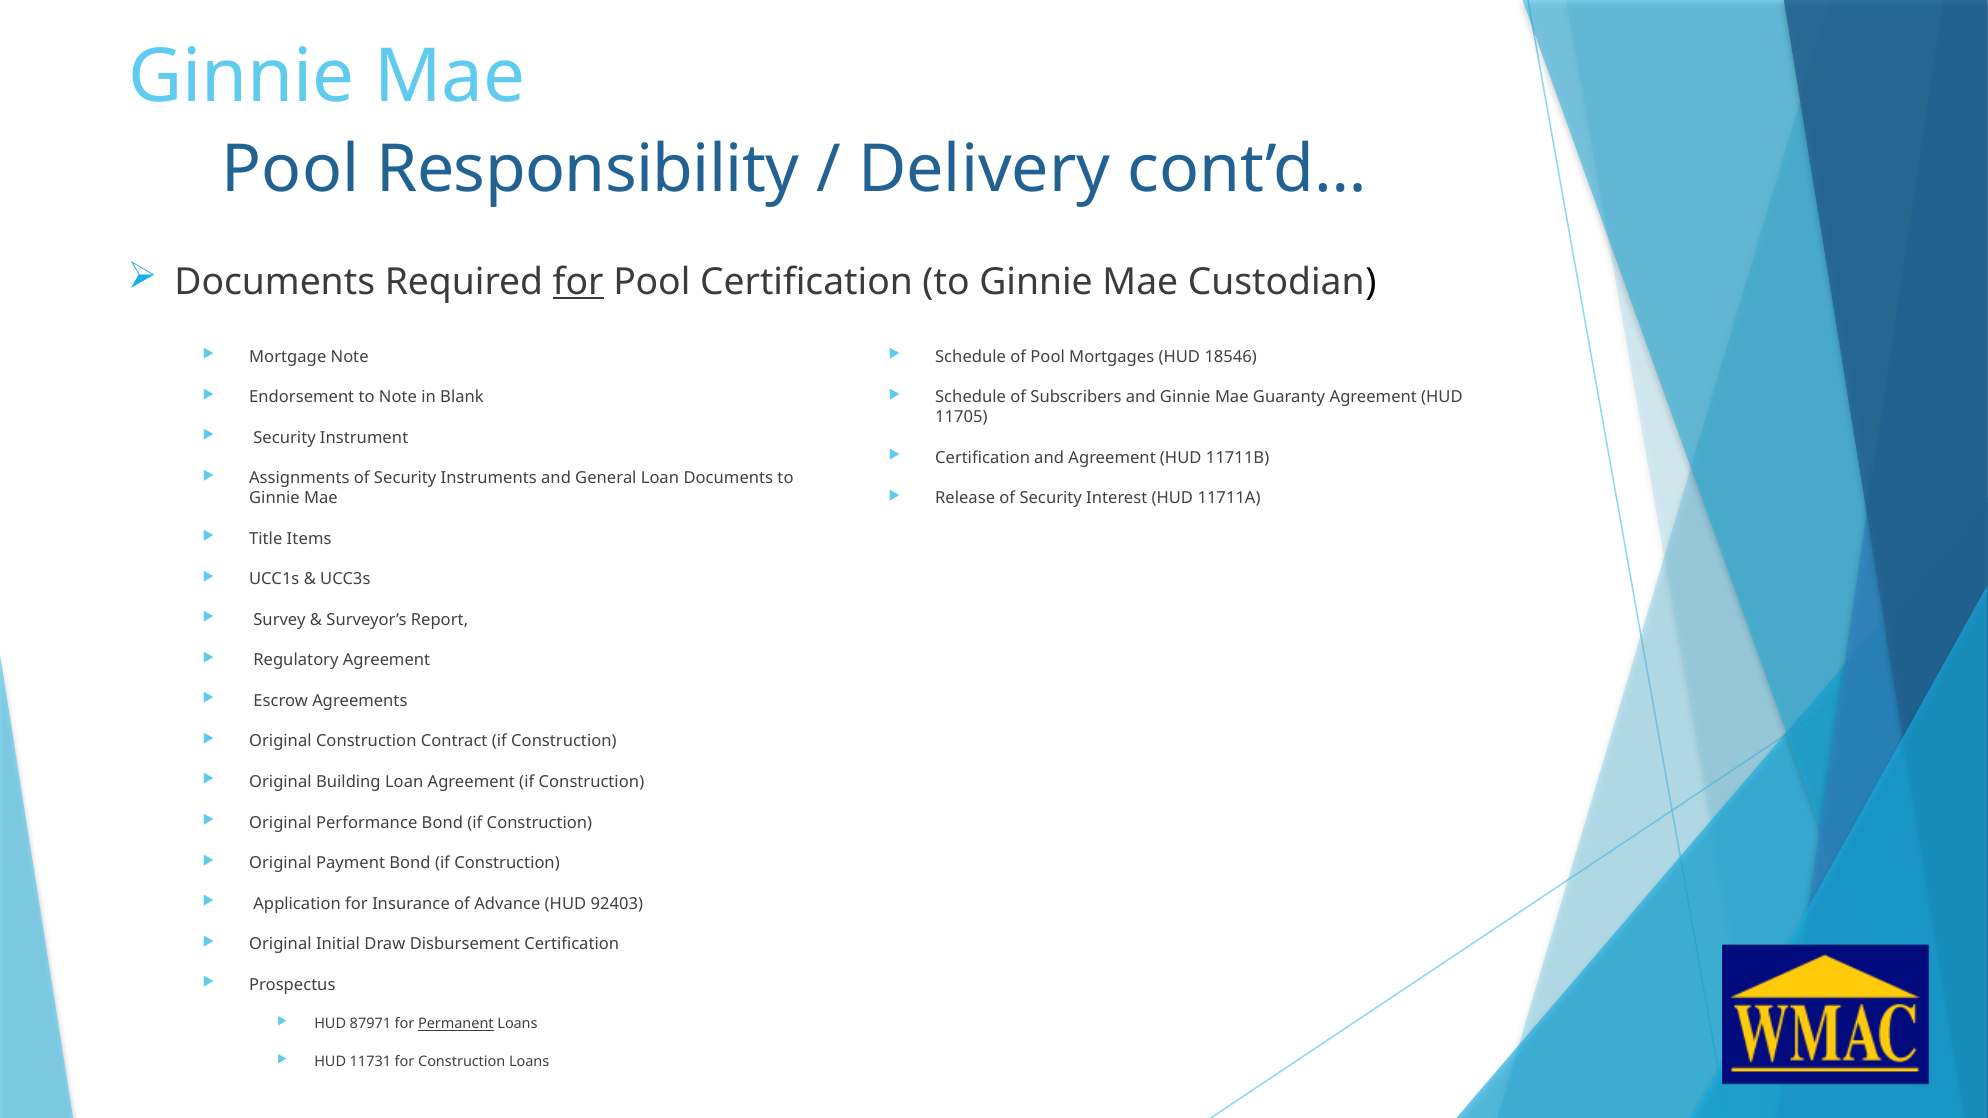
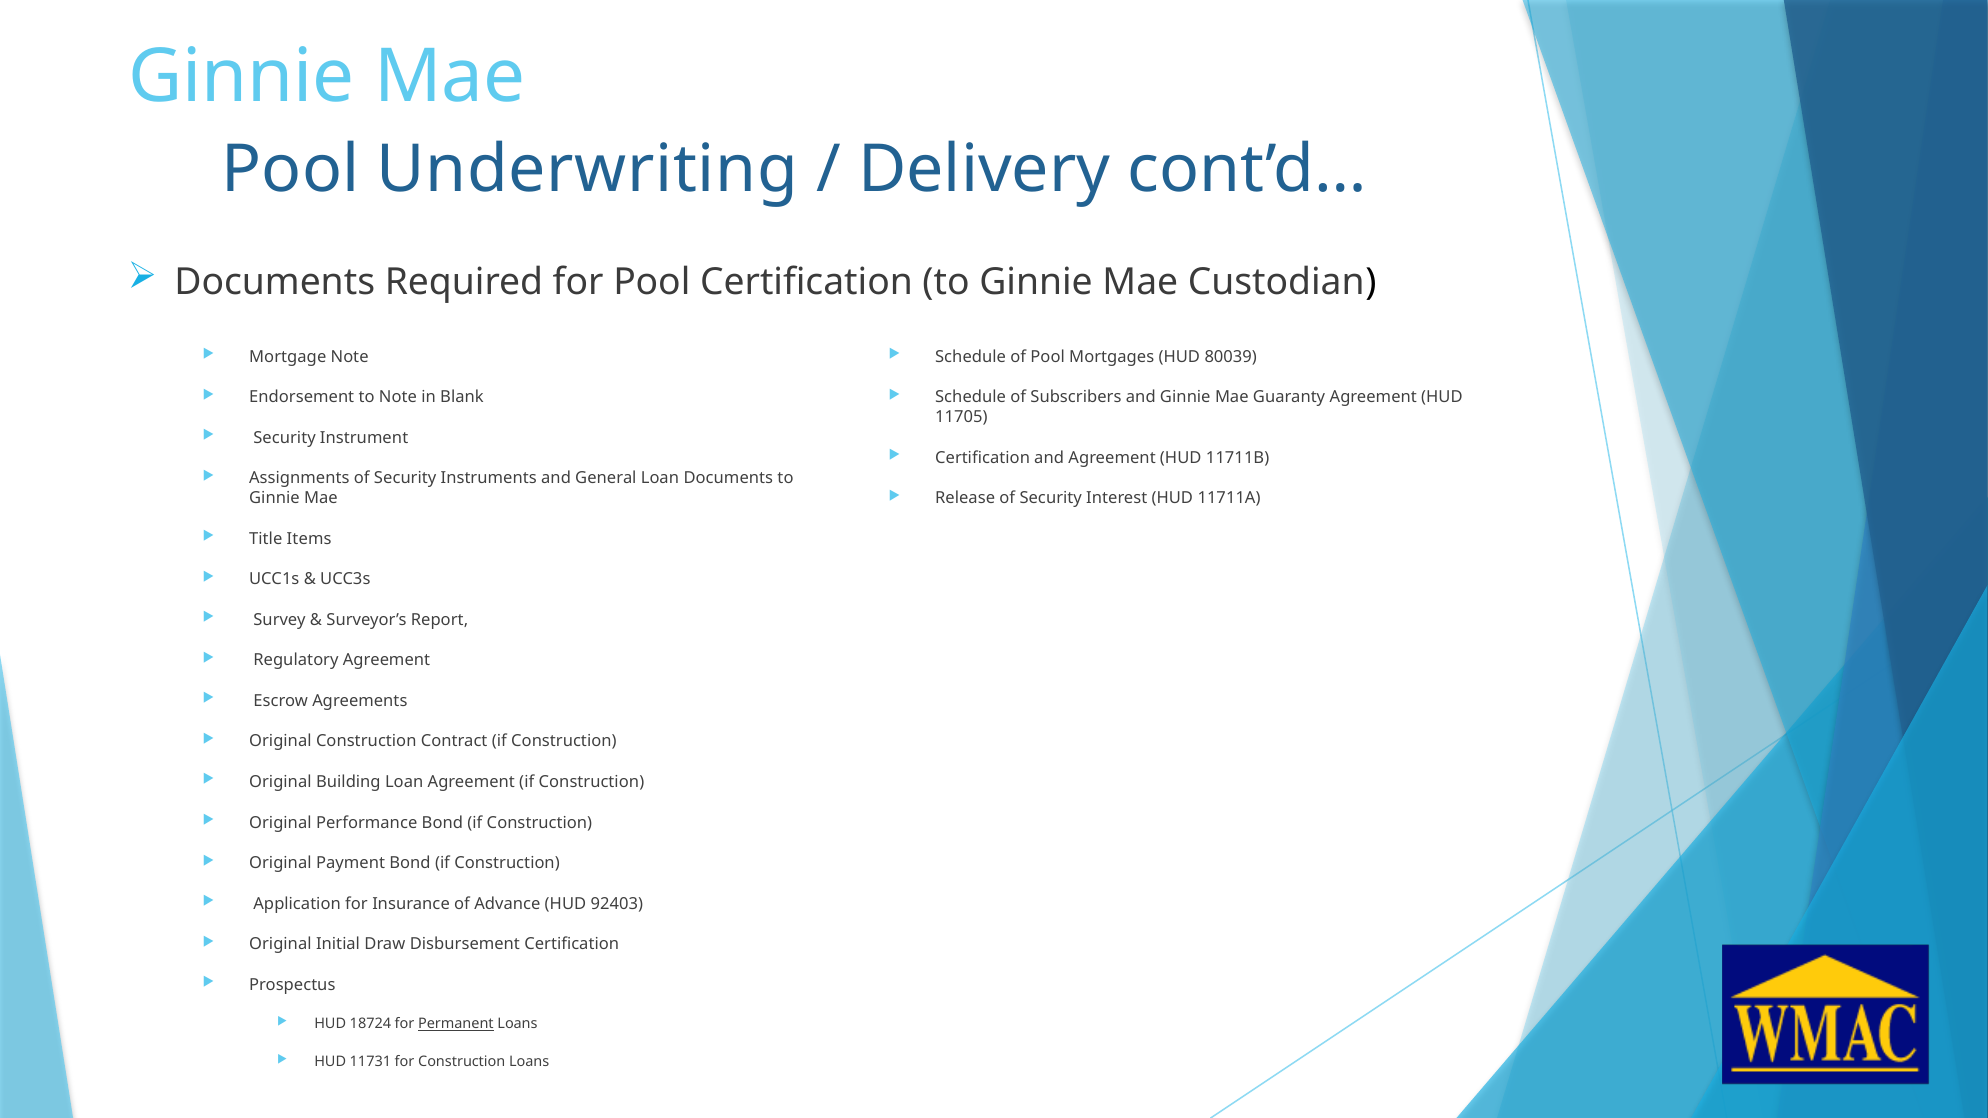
Responsibility: Responsibility -> Underwriting (587, 169)
for underline: present -> none (578, 282)
18546: 18546 -> 80039 (1231, 357)
87971: 87971 -> 18724 (370, 1024)
